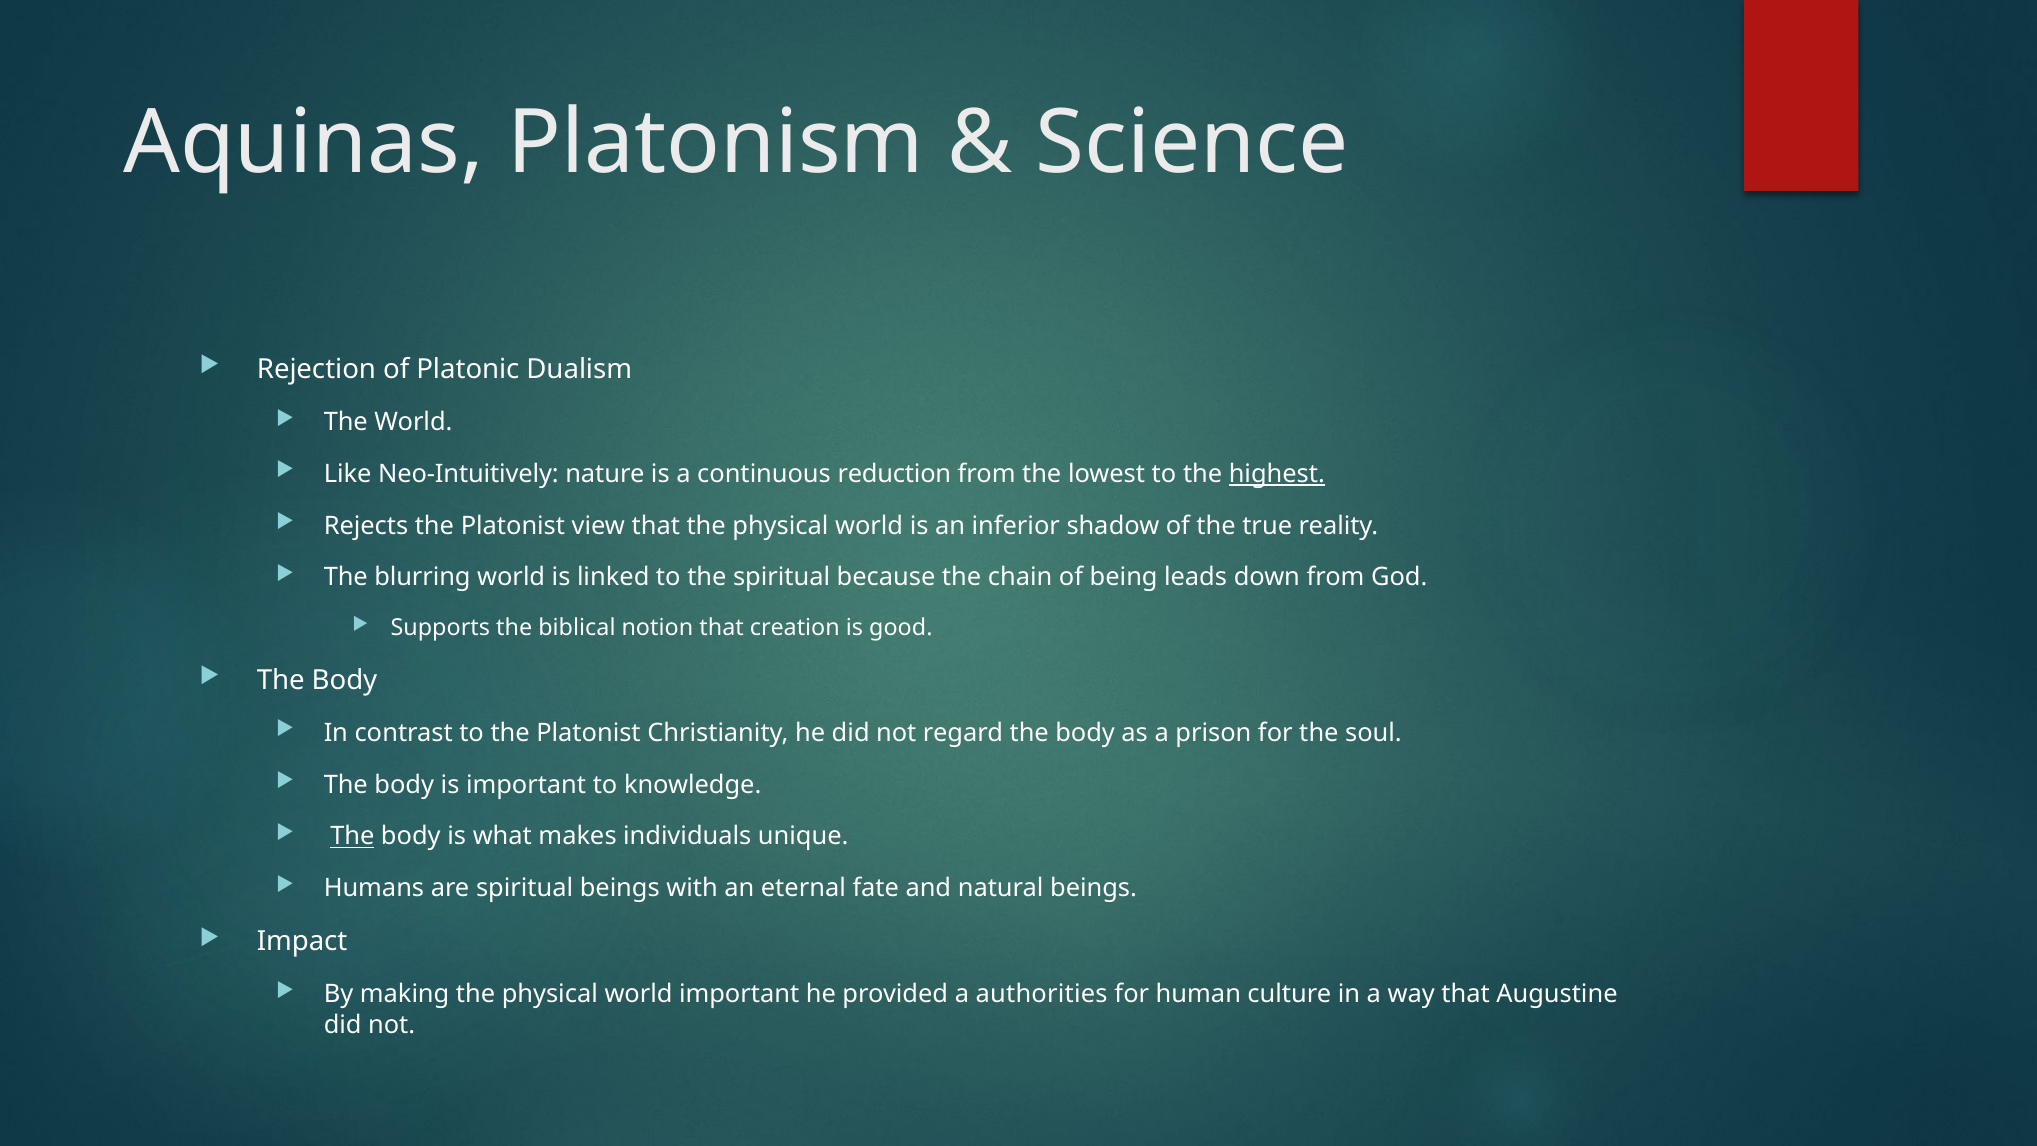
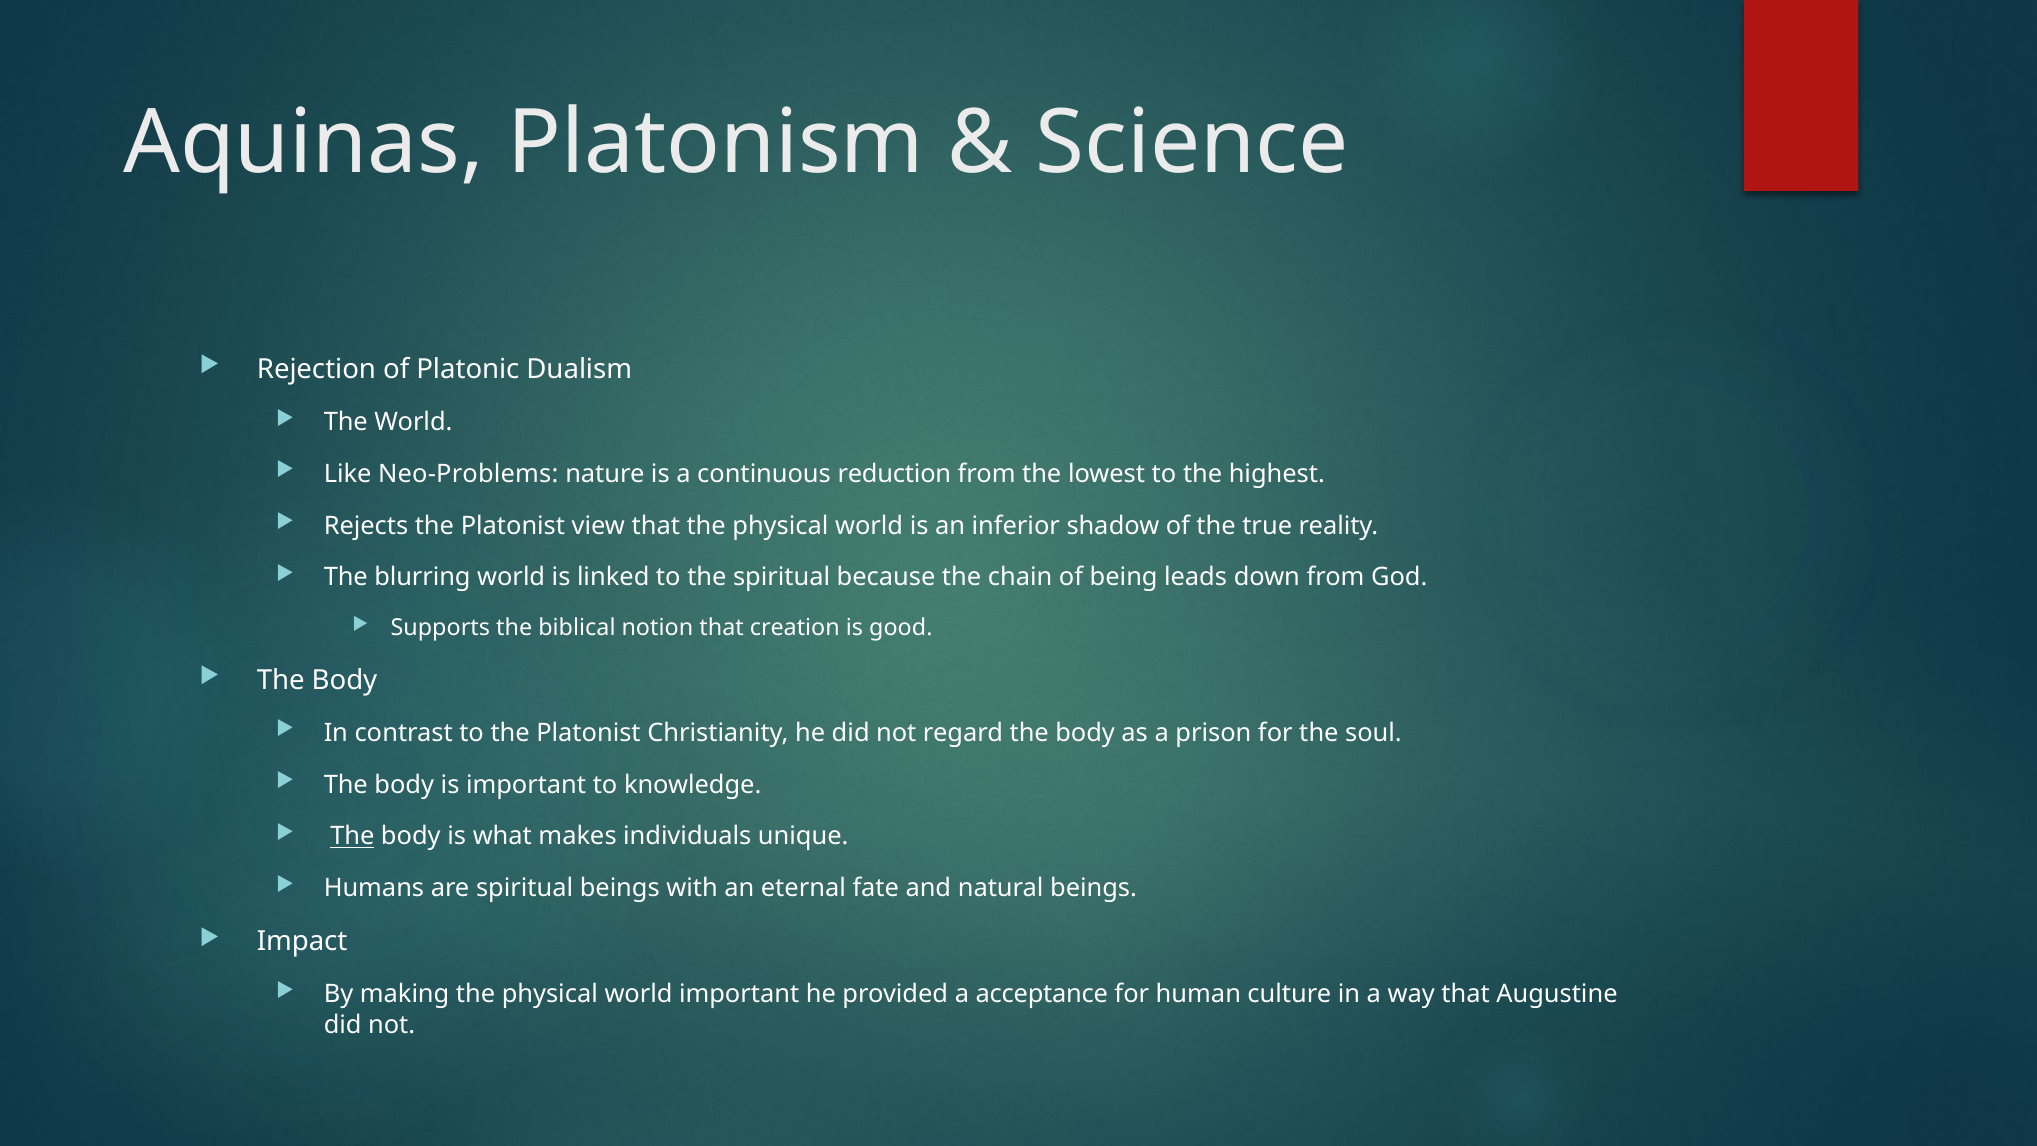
Neo-Intuitively: Neo-Intuitively -> Neo-Problems (468, 474)
highest underline: present -> none (1277, 474)
authorities: authorities -> acceptance (1042, 994)
